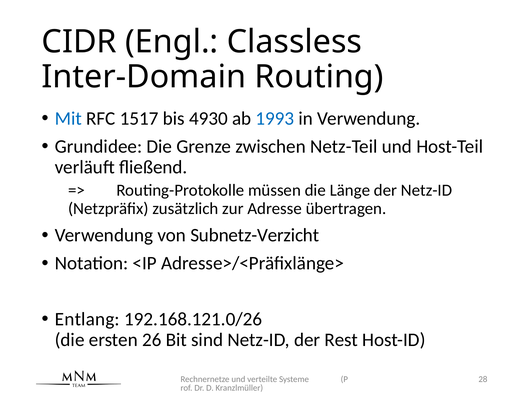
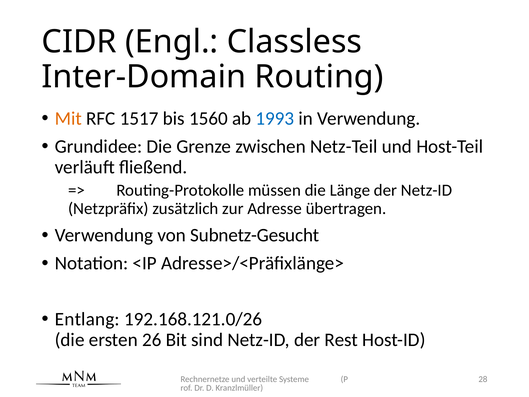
Mit colour: blue -> orange (68, 118)
4930: 4930 -> 1560 (208, 118)
Subnetz-Verzicht: Subnetz-Verzicht -> Subnetz-Gesucht (255, 235)
